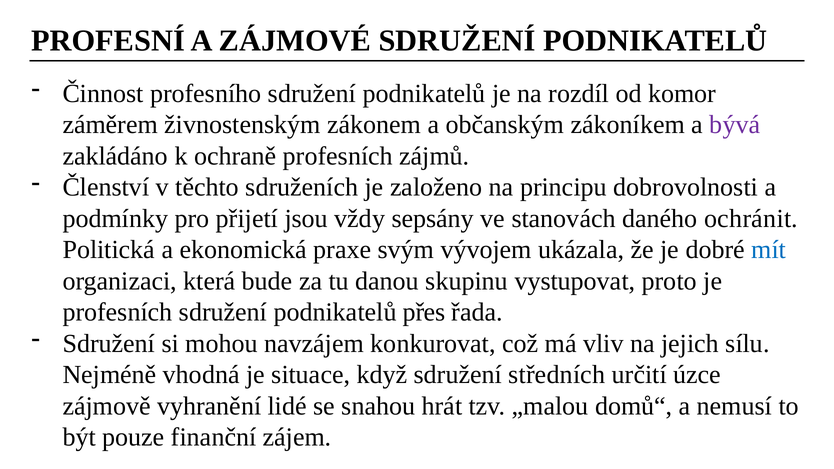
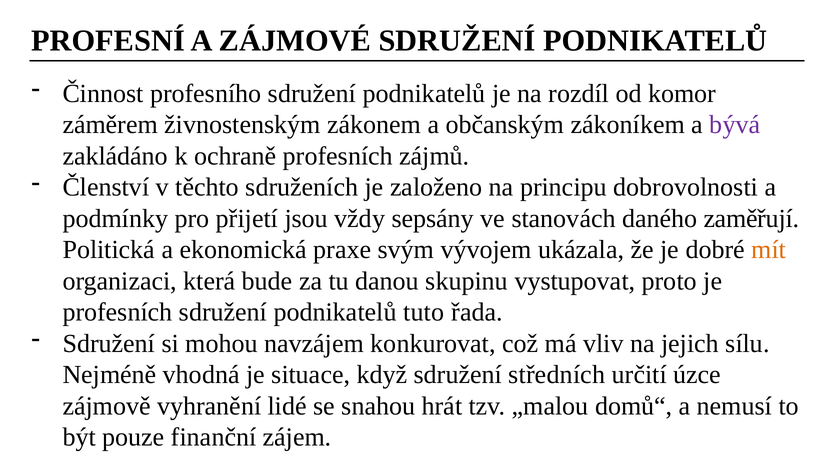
ochránit: ochránit -> zaměřují (751, 219)
mít colour: blue -> orange (769, 250)
přes: přes -> tuto (424, 312)
